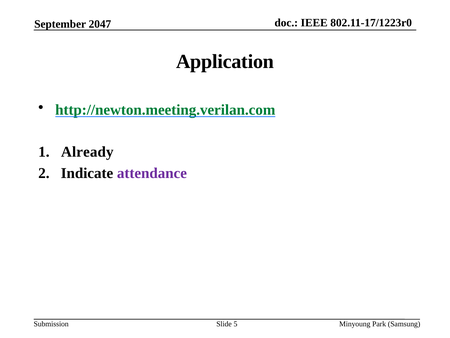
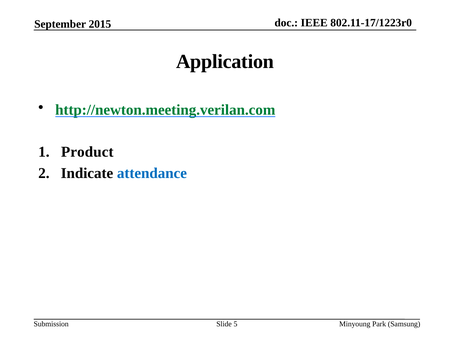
2047: 2047 -> 2015 (100, 24)
Already: Already -> Product (87, 152)
attendance colour: purple -> blue (152, 173)
